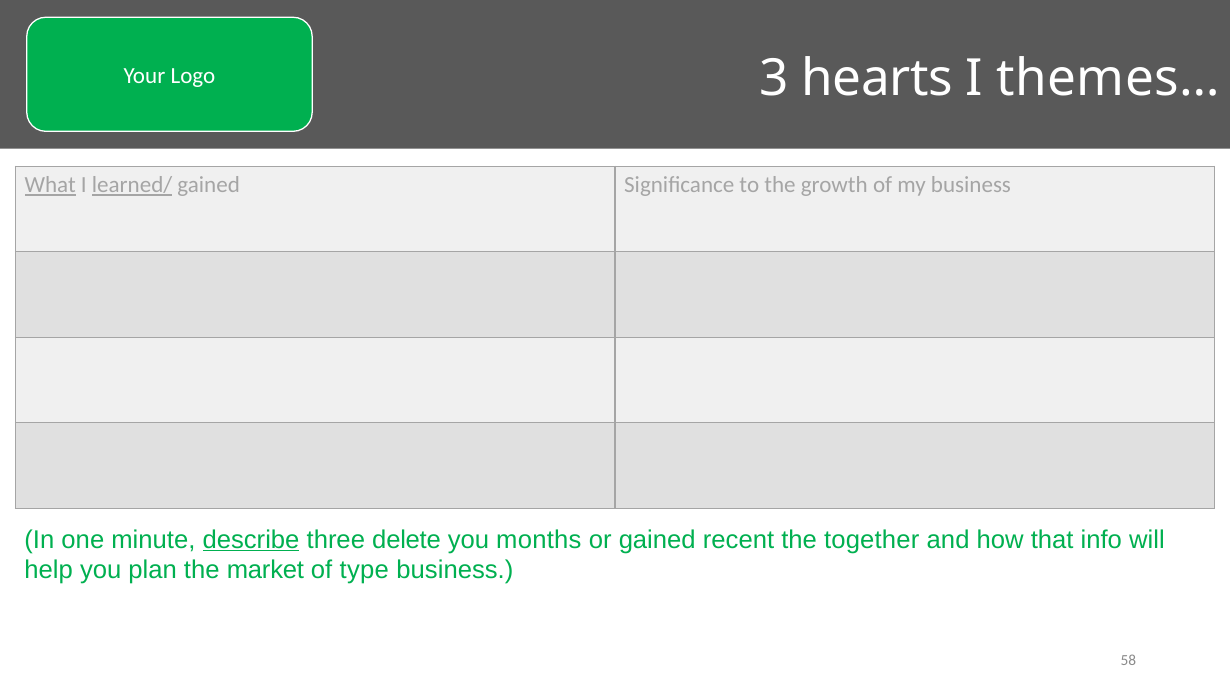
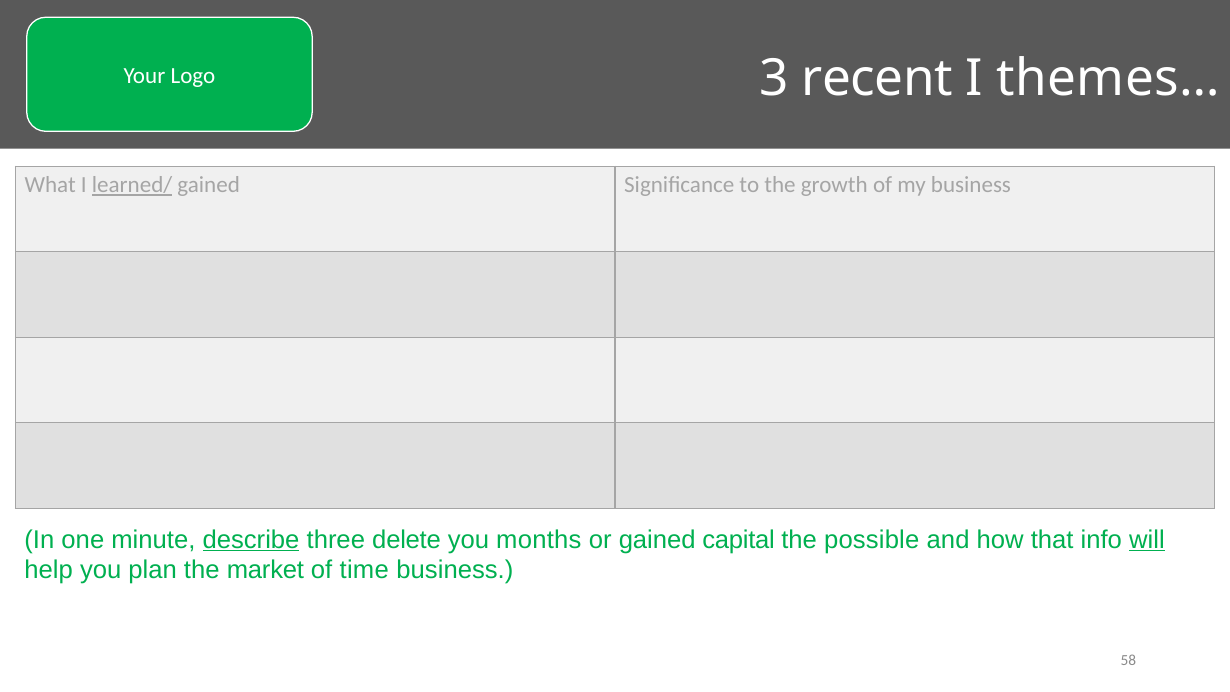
hearts: hearts -> recent (877, 79)
What underline: present -> none (50, 185)
recent: recent -> capital (739, 540)
together: together -> possible (872, 540)
will underline: none -> present (1147, 540)
type: type -> time (364, 570)
